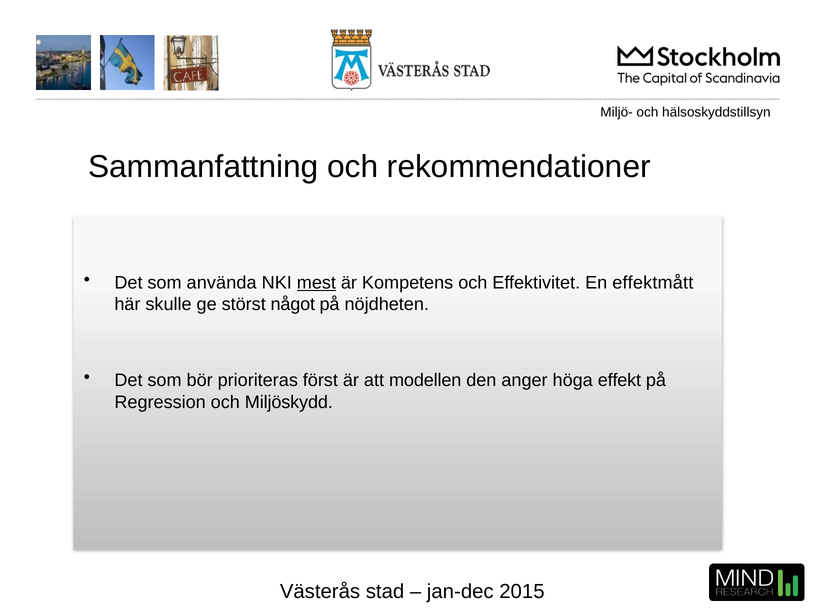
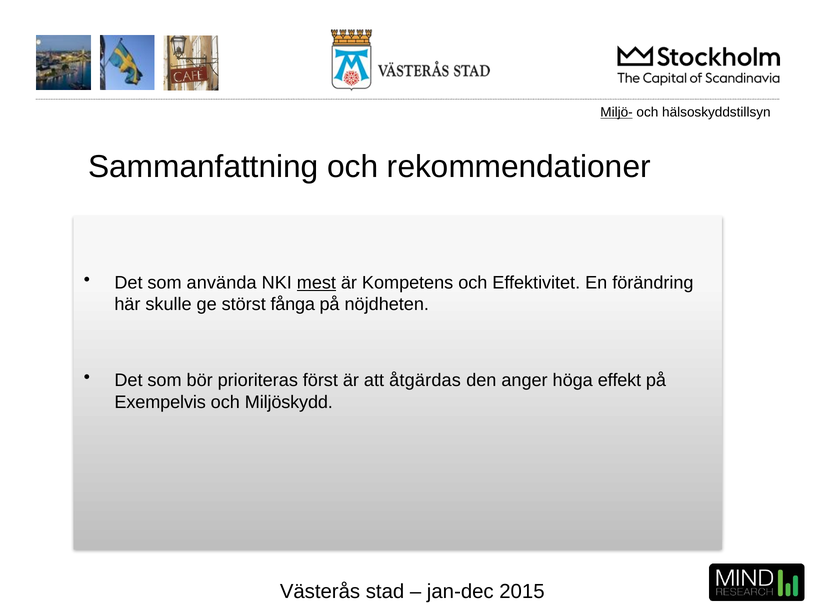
Miljö- underline: none -> present (617, 113)
effektmått: effektmått -> förändring (653, 283)
något: något -> fånga (293, 304)
modellen: modellen -> åtgärdas (425, 380)
Regression: Regression -> Exempelvis (160, 402)
